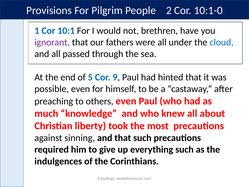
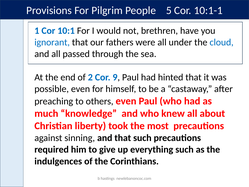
2: 2 -> 5 (169, 10)
10:1-0: 10:1-0 -> 10:1-1 (208, 10)
ignorant colour: purple -> blue (52, 42)
5: 5 -> 2 (90, 77)
